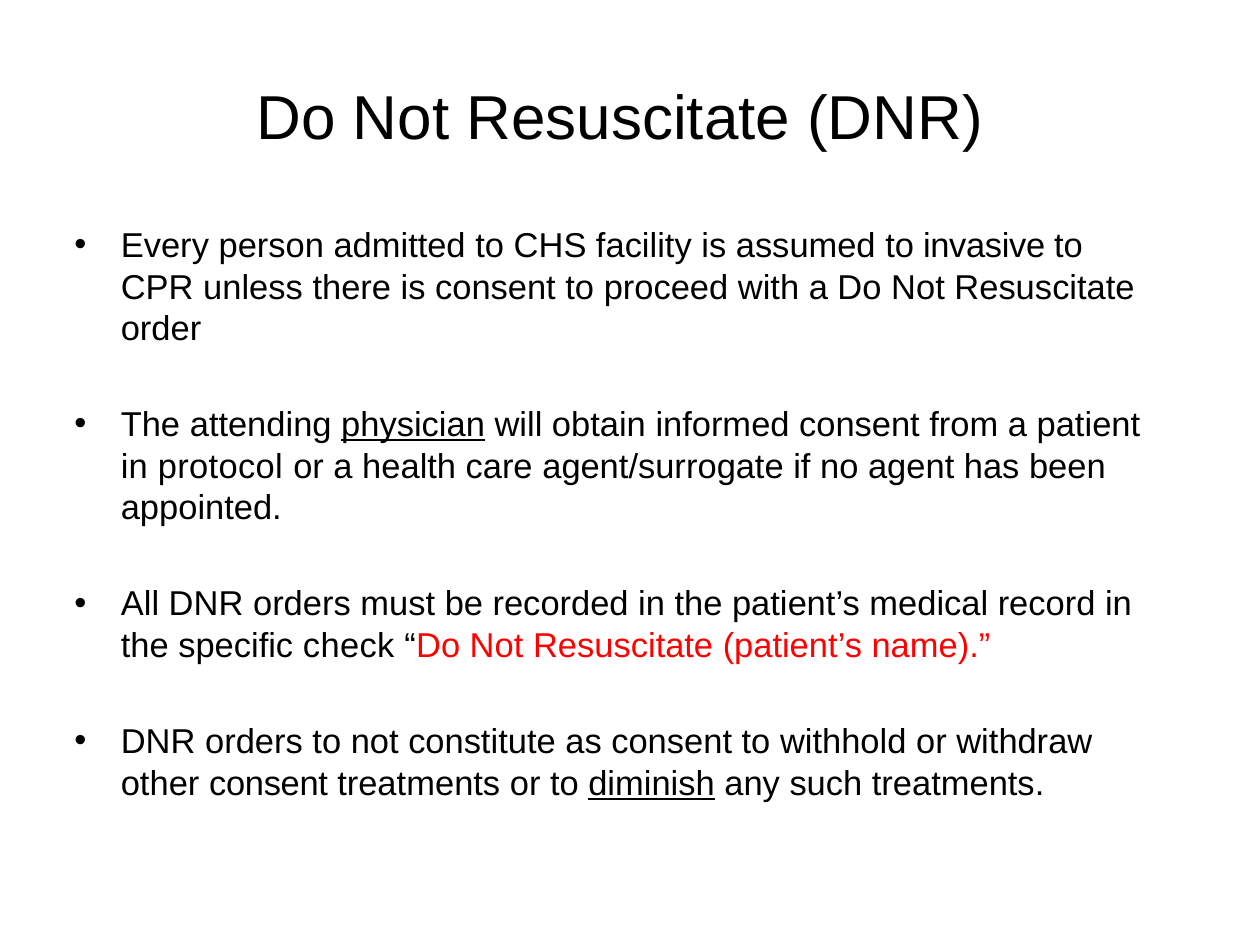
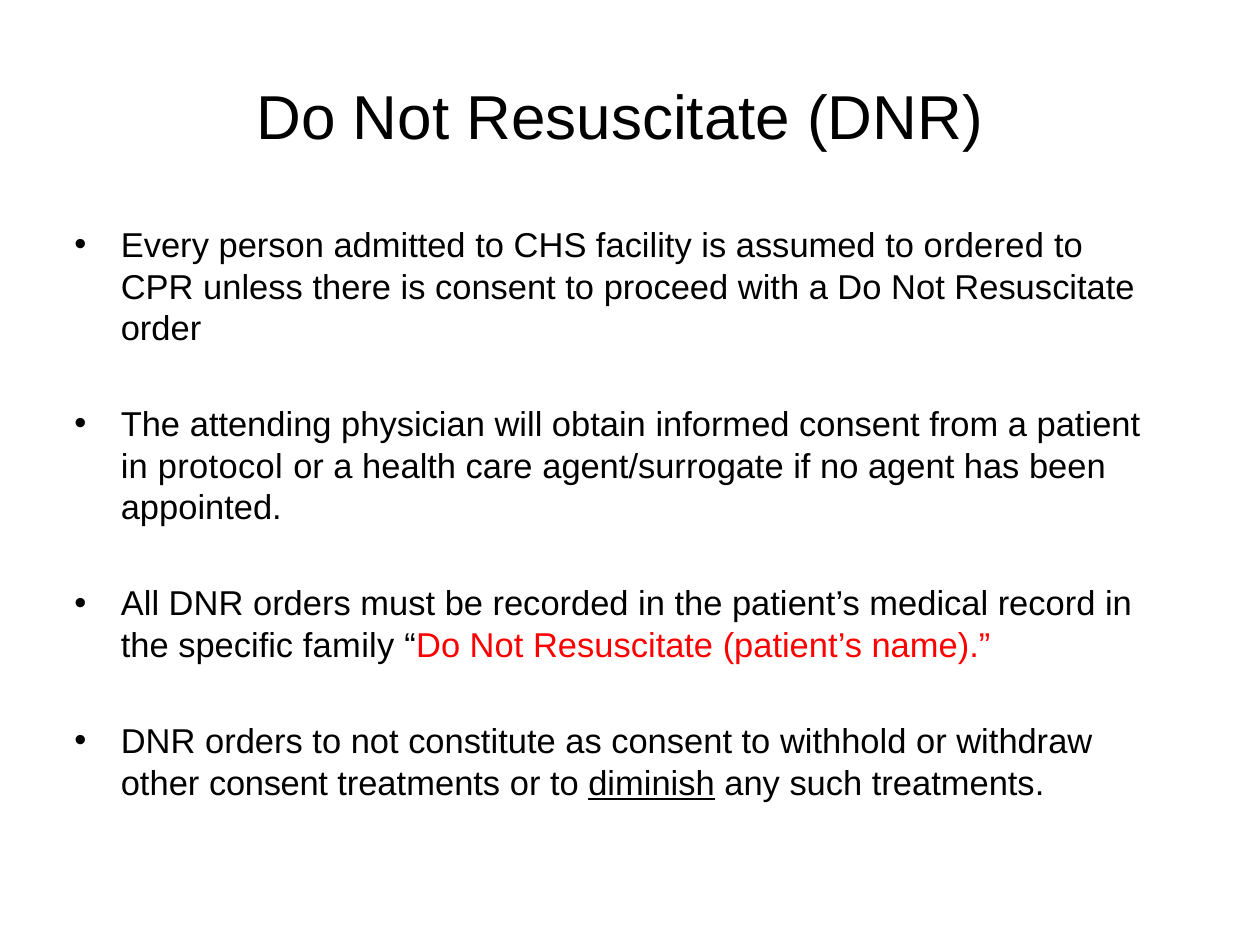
invasive: invasive -> ordered (984, 246)
physician underline: present -> none (413, 425)
check: check -> family (349, 646)
